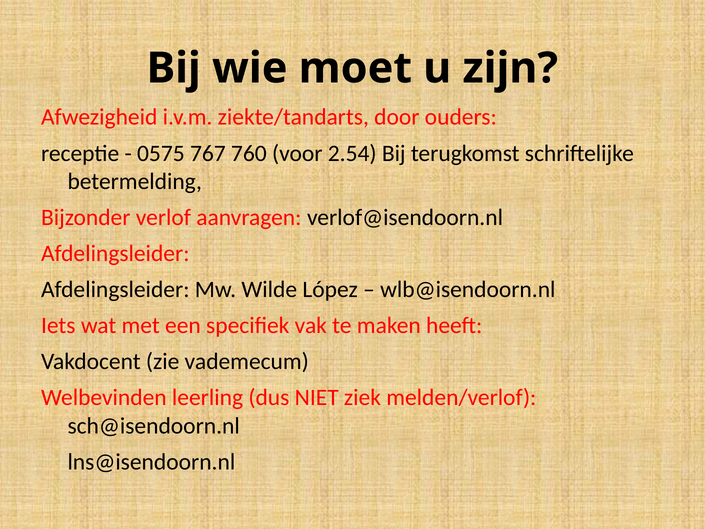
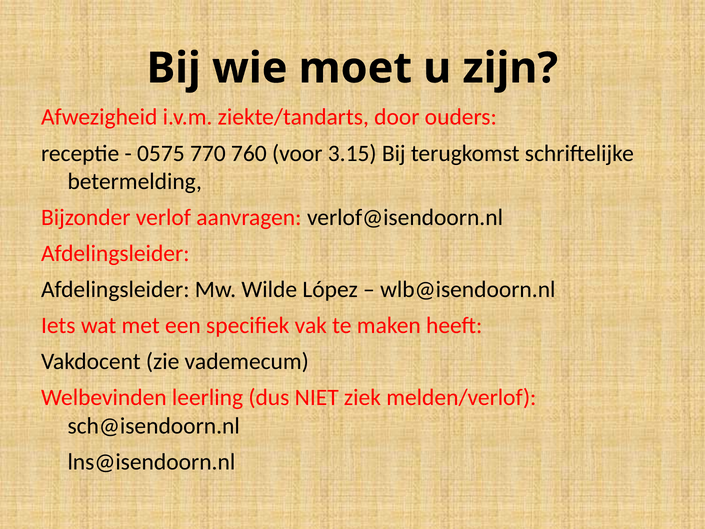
767: 767 -> 770 (208, 153)
2.54: 2.54 -> 3.15 (352, 153)
